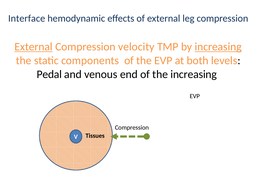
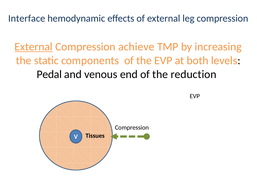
velocity: velocity -> achieve (136, 47)
increasing underline: present -> none (218, 47)
the increasing: increasing -> reduction (194, 74)
